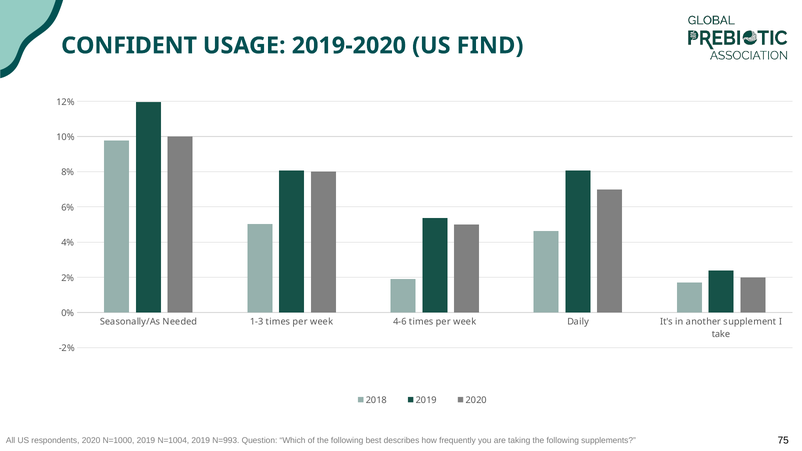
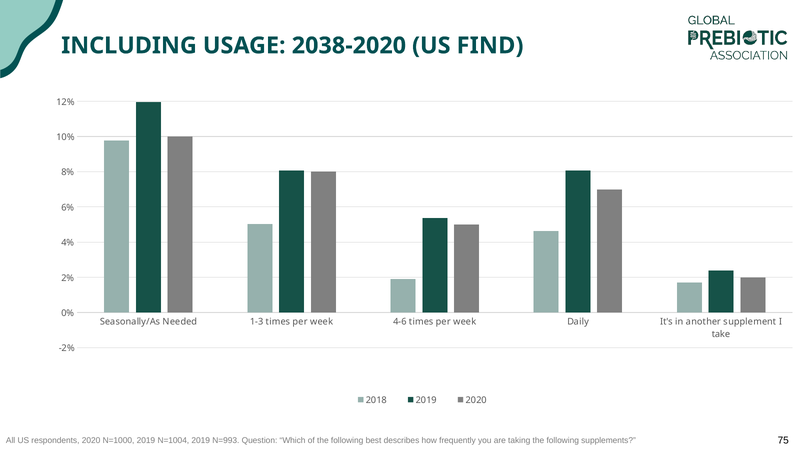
CONFIDENT: CONFIDENT -> INCLUDING (129, 46)
2019-2020: 2019-2020 -> 2038-2020 (349, 46)
